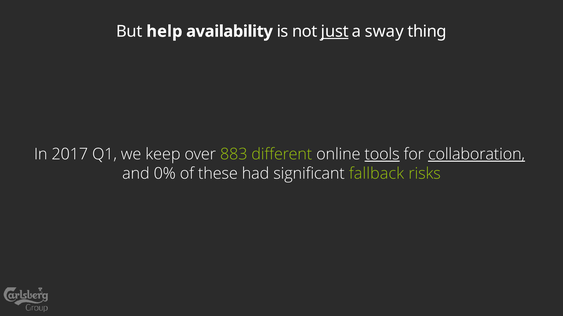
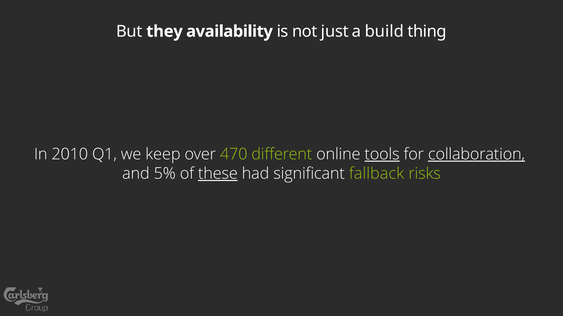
help: help -> they (165, 31)
just underline: present -> none (335, 31)
sway: sway -> build (384, 31)
2017: 2017 -> 2010 (70, 155)
883: 883 -> 470 (234, 155)
0%: 0% -> 5% (165, 174)
these underline: none -> present (218, 174)
